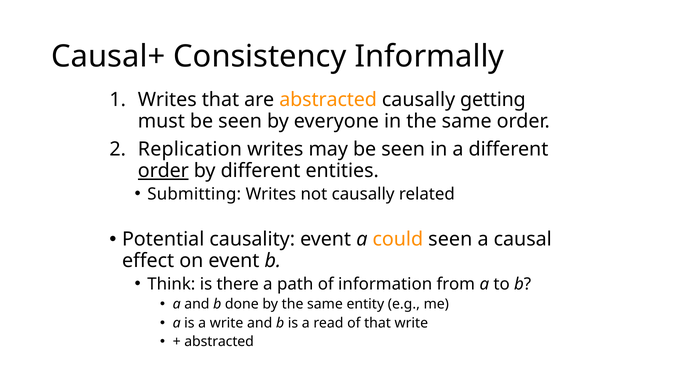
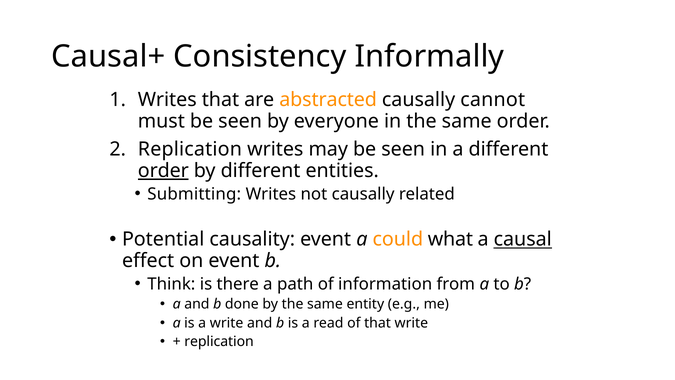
getting: getting -> cannot (493, 100)
could seen: seen -> what (450, 239)
causal underline: none -> present (523, 239)
abstracted: abstracted -> replication (219, 341)
